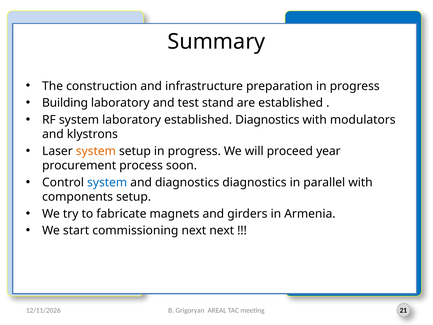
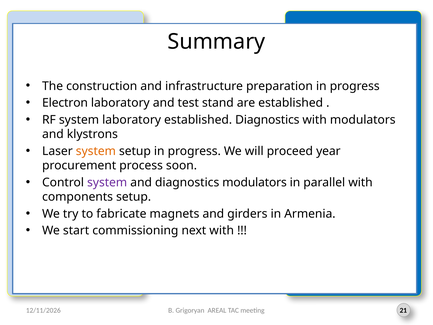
Building: Building -> Electron (65, 103)
system colour: blue -> purple (107, 182)
diagnostics diagnostics: diagnostics -> modulators (255, 182)
next next: next -> with (222, 230)
